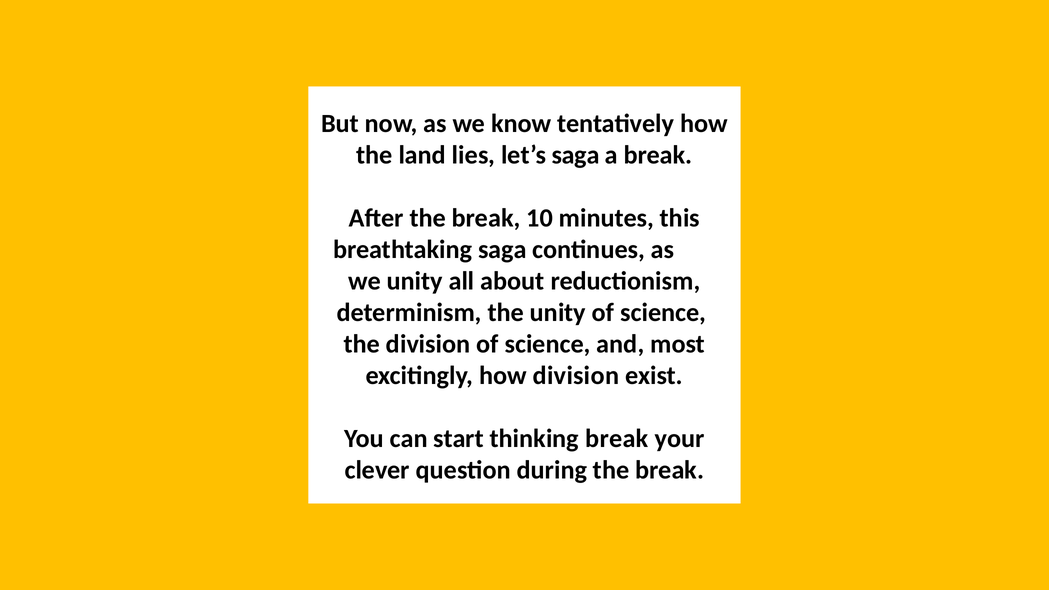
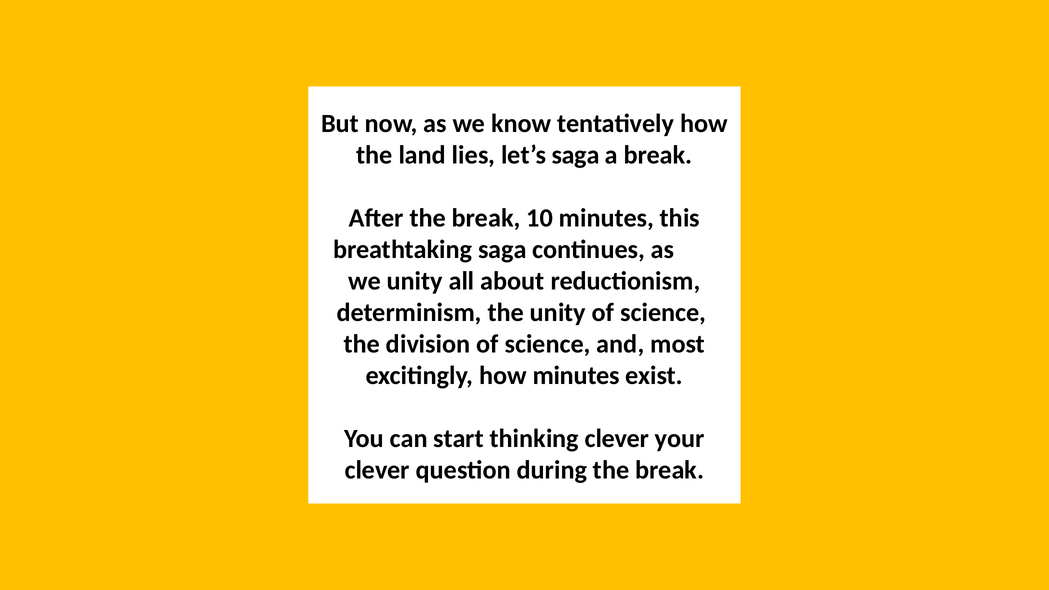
how division: division -> minutes (576, 376)
thinking break: break -> clever (617, 438)
